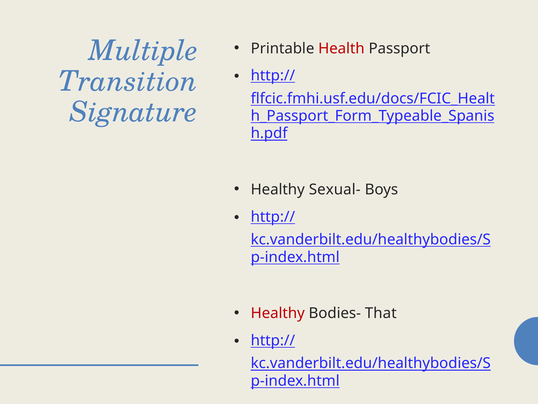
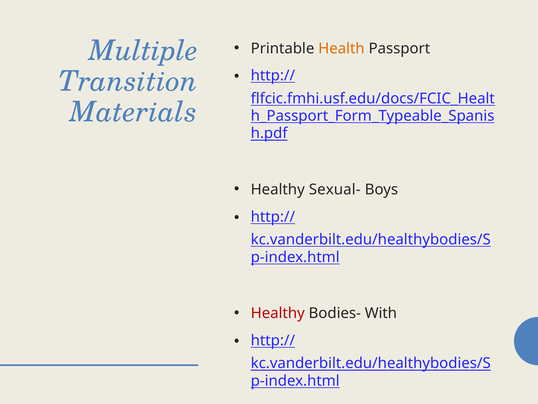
Health colour: red -> orange (341, 48)
Signature: Signature -> Materials (133, 112)
That: That -> With (381, 313)
